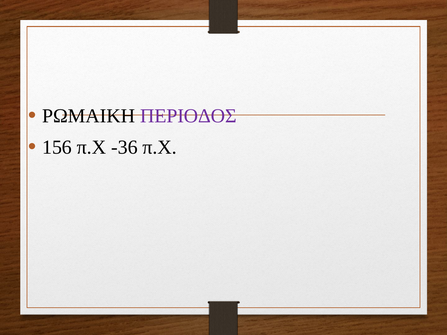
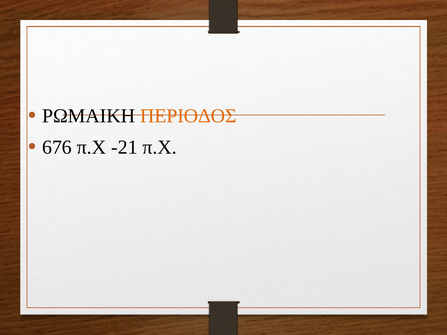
ΠΕΡΙΟΔΟΣ colour: purple -> orange (188, 116)
156: 156 -> 676 (57, 148)
-36: -36 -> -21 (124, 148)
